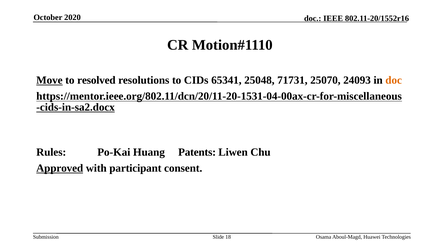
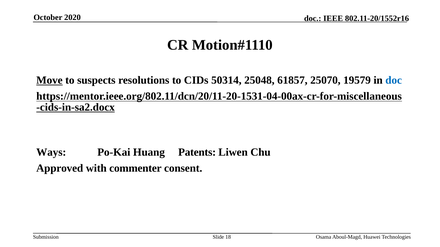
resolved: resolved -> suspects (96, 81)
65341: 65341 -> 50314 (226, 81)
71731: 71731 -> 61857 (292, 81)
24093: 24093 -> 19579 (357, 81)
doc colour: orange -> blue (394, 81)
Rules: Rules -> Ways (51, 153)
Approved underline: present -> none (60, 169)
participant: participant -> commenter (135, 169)
